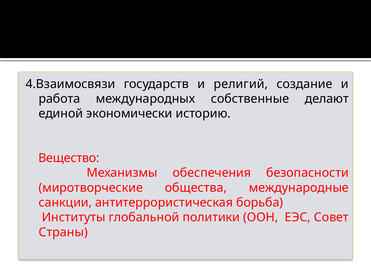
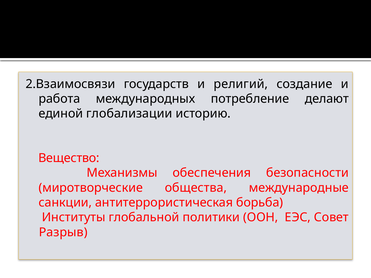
4.Взаимосвязи: 4.Взаимосвязи -> 2.Взаимосвязи (70, 84)
собственные: собственные -> потребление (250, 99)
экономически: экономически -> глобализации (129, 114)
Страны: Страны -> Разрыв (63, 232)
